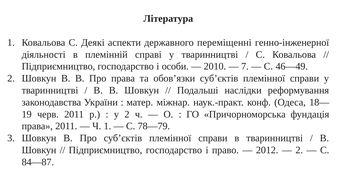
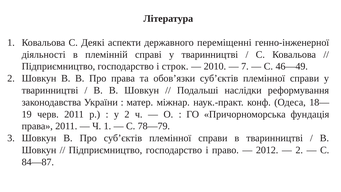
особи: особи -> строк (175, 66)
